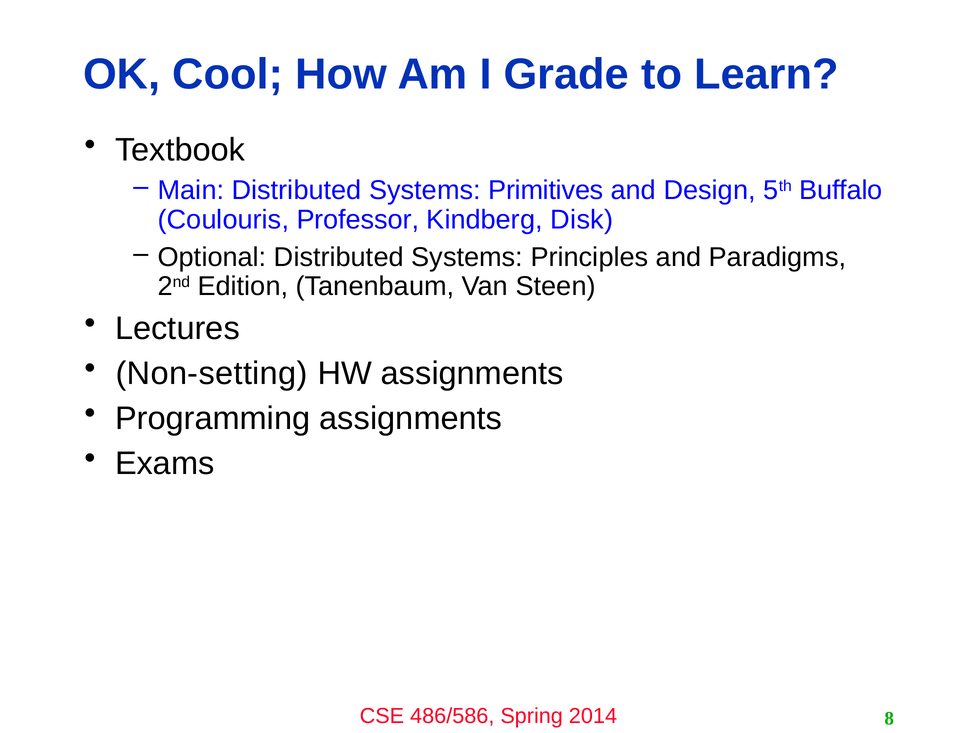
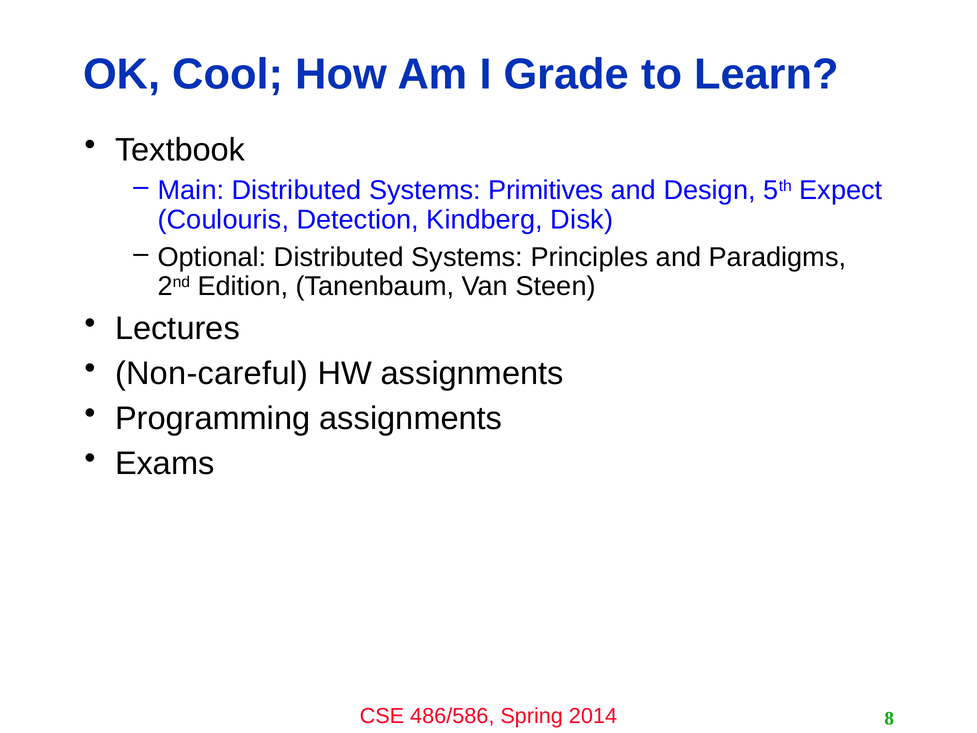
Buffalo: Buffalo -> Expect (841, 190)
Professor: Professor -> Detection (358, 220)
Non-setting: Non-setting -> Non-careful (212, 373)
